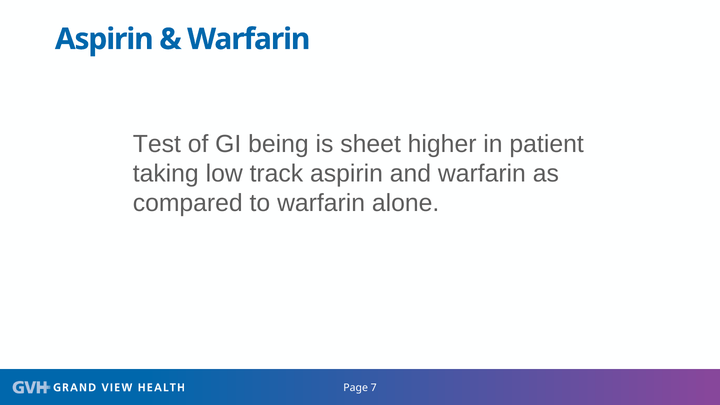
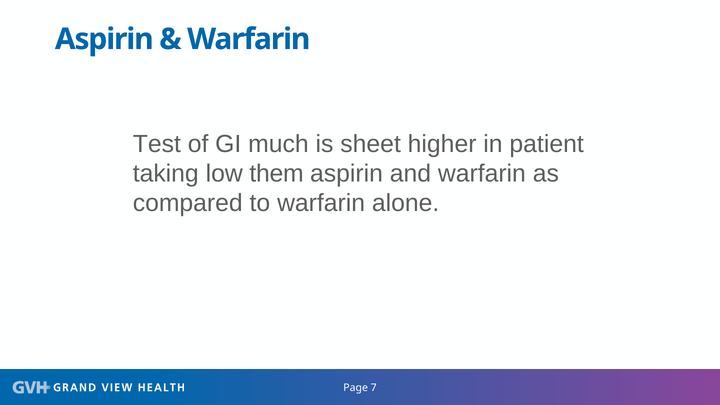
being: being -> much (278, 144)
track: track -> them (277, 174)
